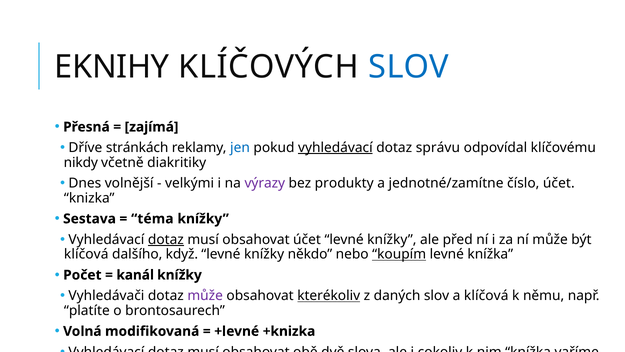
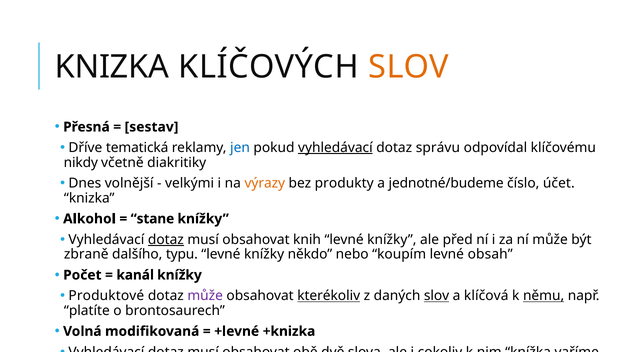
EKNIHY: EKNIHY -> KNIZKA (112, 67)
SLOV colour: blue -> orange (409, 67)
zajímá: zajímá -> sestav (151, 127)
stránkách: stránkách -> tematická (137, 147)
výrazy colour: purple -> orange (265, 183)
jednotné/zamítne: jednotné/zamítne -> jednotné/budeme (446, 183)
Sestava: Sestava -> Alkohol (89, 219)
téma: téma -> stane (152, 219)
obsahovat účet: účet -> knih (307, 239)
klíčová: klíčová -> zbraně (86, 254)
když: když -> typu (182, 254)
koupím underline: present -> none (399, 254)
levné knížka: knížka -> obsah (490, 254)
Vyhledávači: Vyhledávači -> Produktové (106, 295)
slov underline: none -> present (437, 295)
němu underline: none -> present (544, 295)
